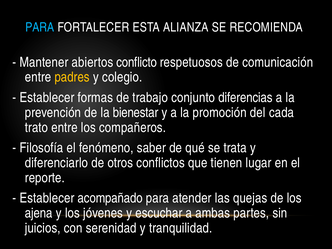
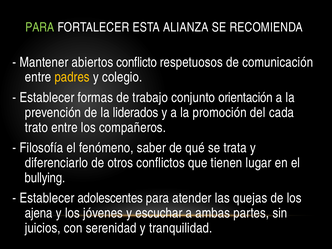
PARA colour: light blue -> light green (40, 27)
diferencias: diferencias -> orientación (246, 98)
bienestar: bienestar -> liderados (136, 112)
reporte: reporte -> bullying (45, 178)
acompañado: acompañado -> adolescentes (110, 198)
